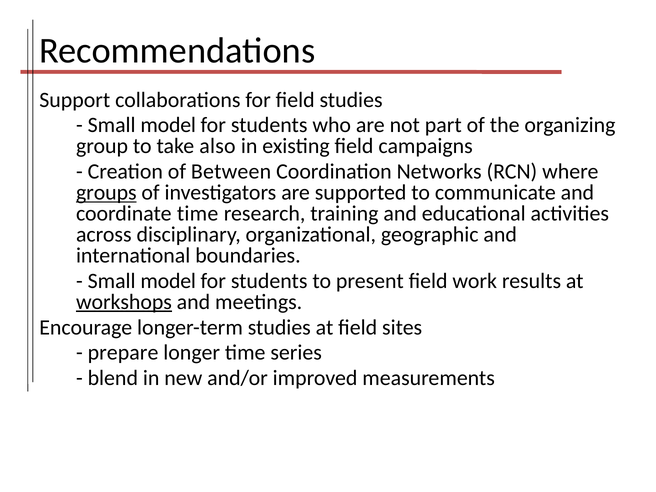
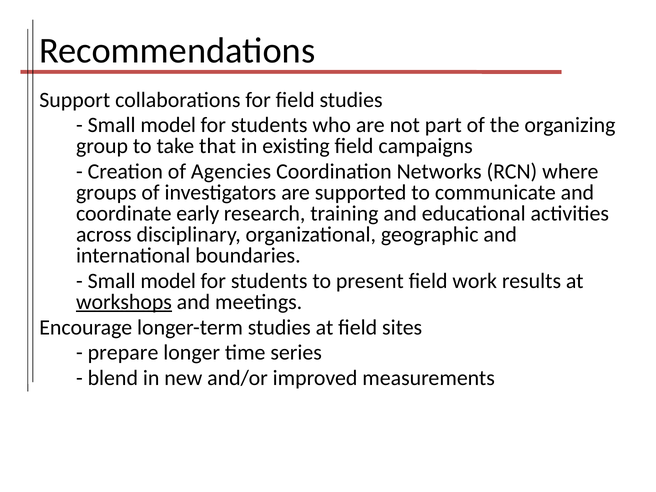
also: also -> that (218, 146)
Between: Between -> Agencies (231, 172)
groups underline: present -> none (106, 193)
coordinate time: time -> early (198, 214)
